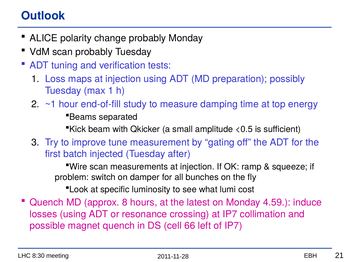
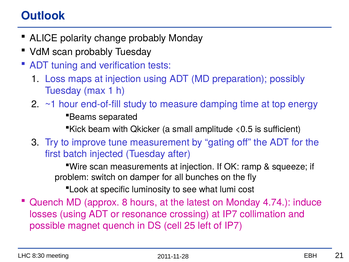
4.59: 4.59 -> 4.74 (277, 202)
66: 66 -> 25 (190, 226)
